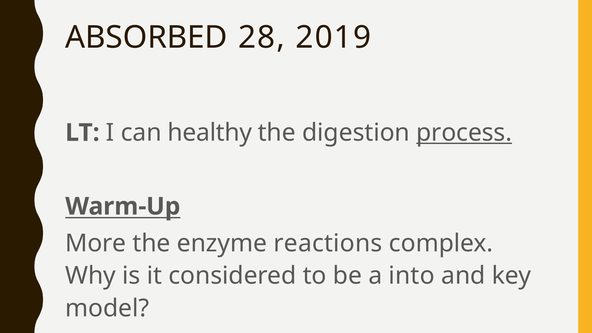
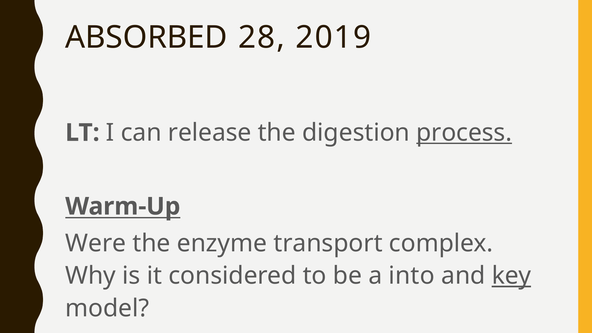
healthy: healthy -> release (210, 133)
More: More -> Were (96, 243)
reactions: reactions -> transport (328, 243)
key underline: none -> present (511, 276)
